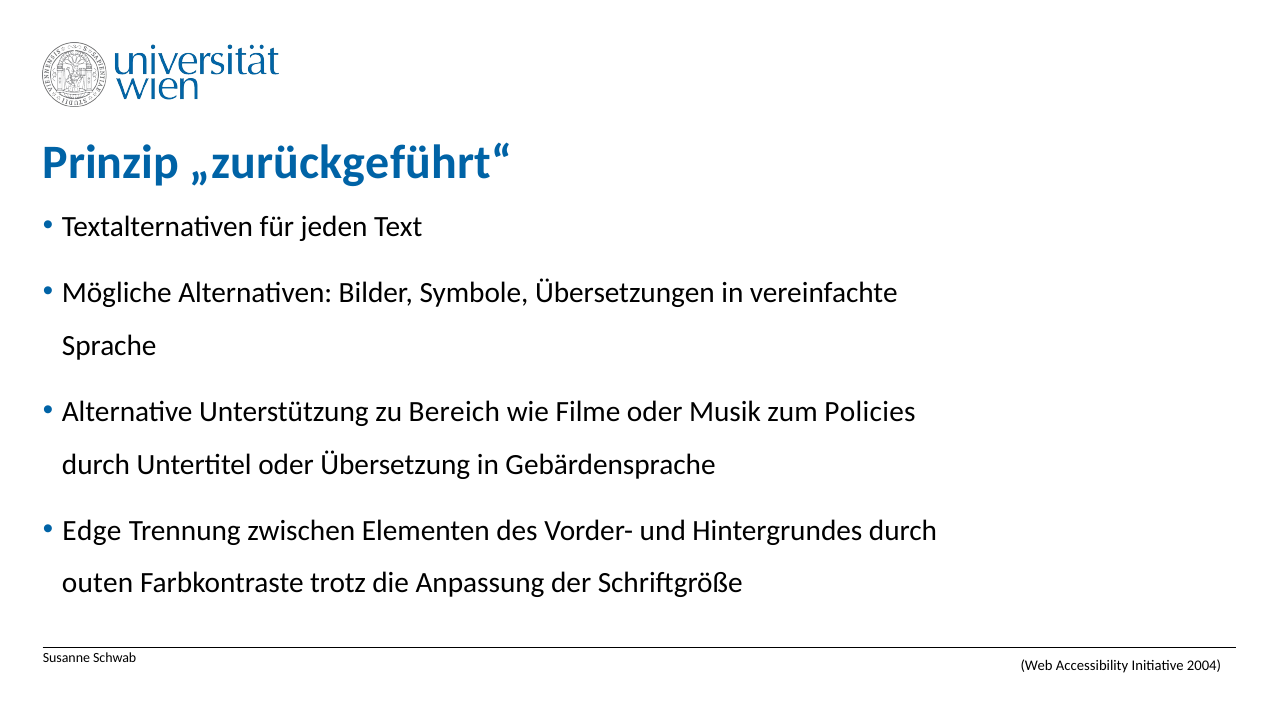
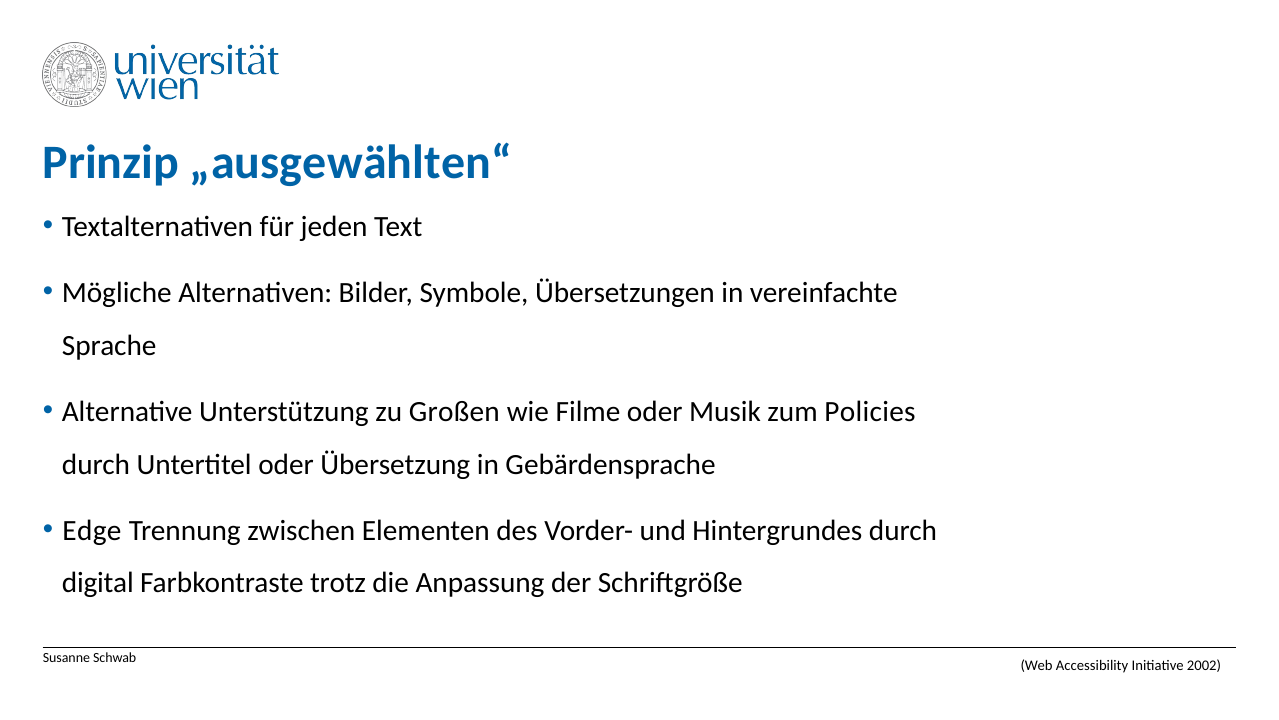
„zurückgeführt“: „zurückgeführt“ -> „ausgewählten“ (351, 163)
Bereich: Bereich -> Großen (454, 411)
outen: outen -> digital (98, 583)
2004: 2004 -> 2002 (1204, 665)
